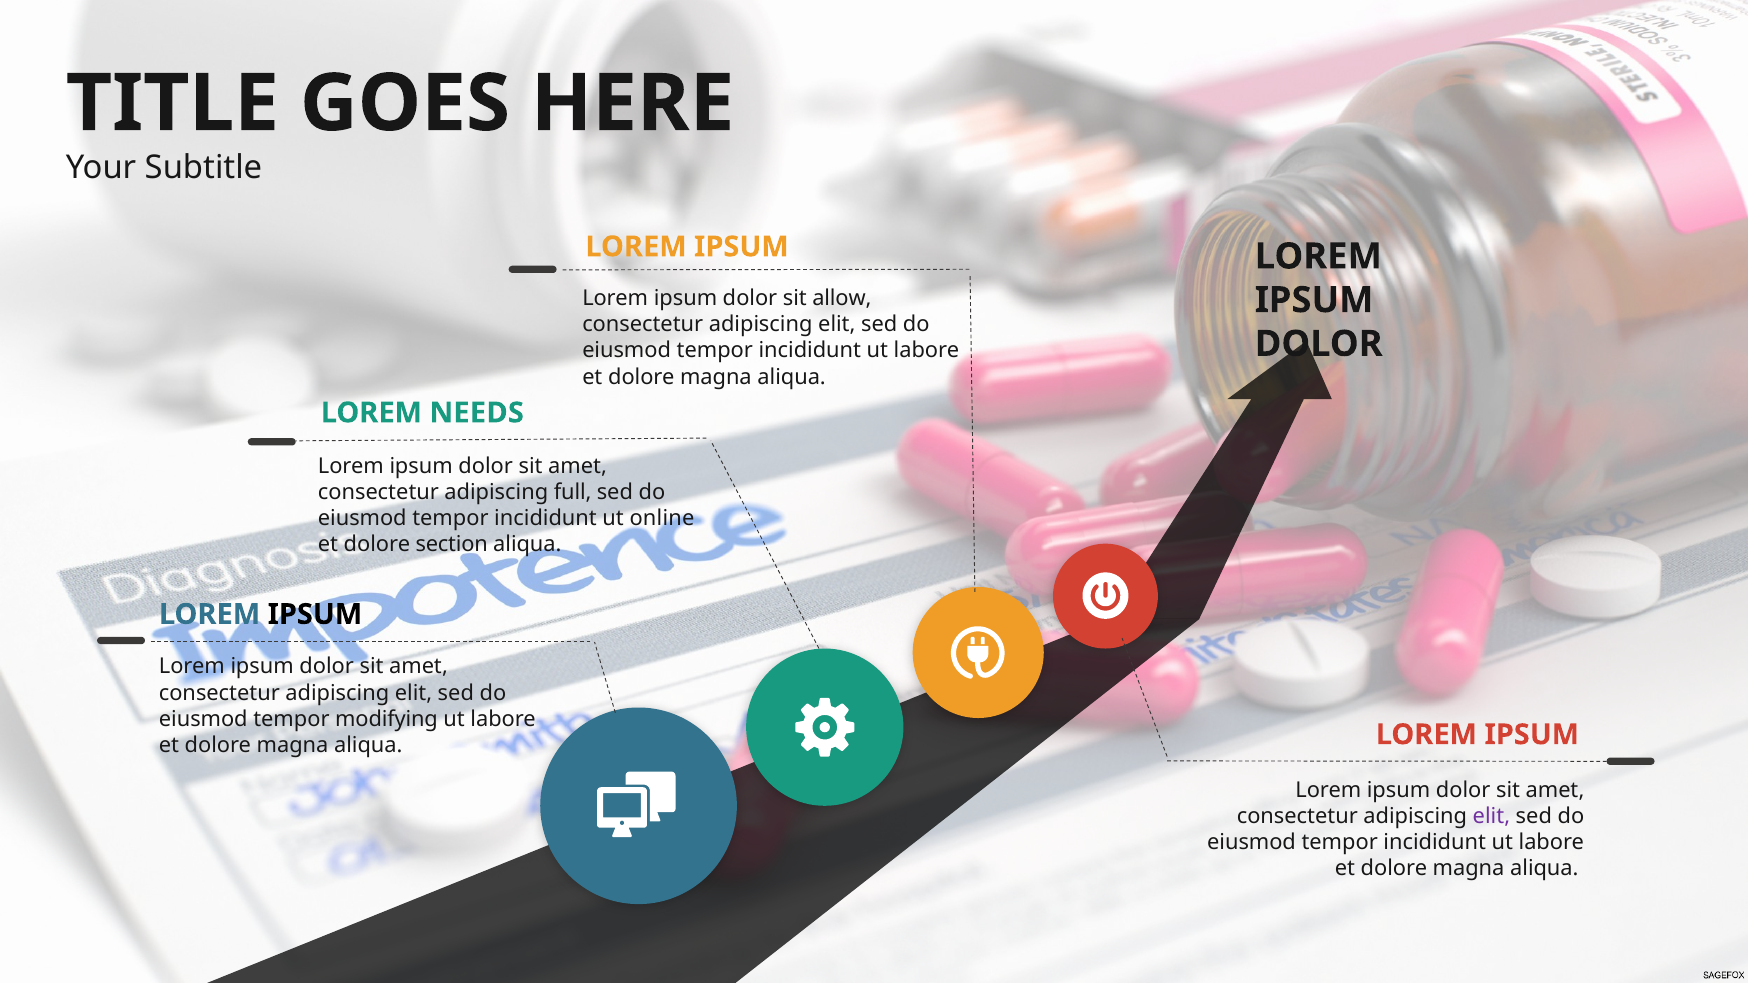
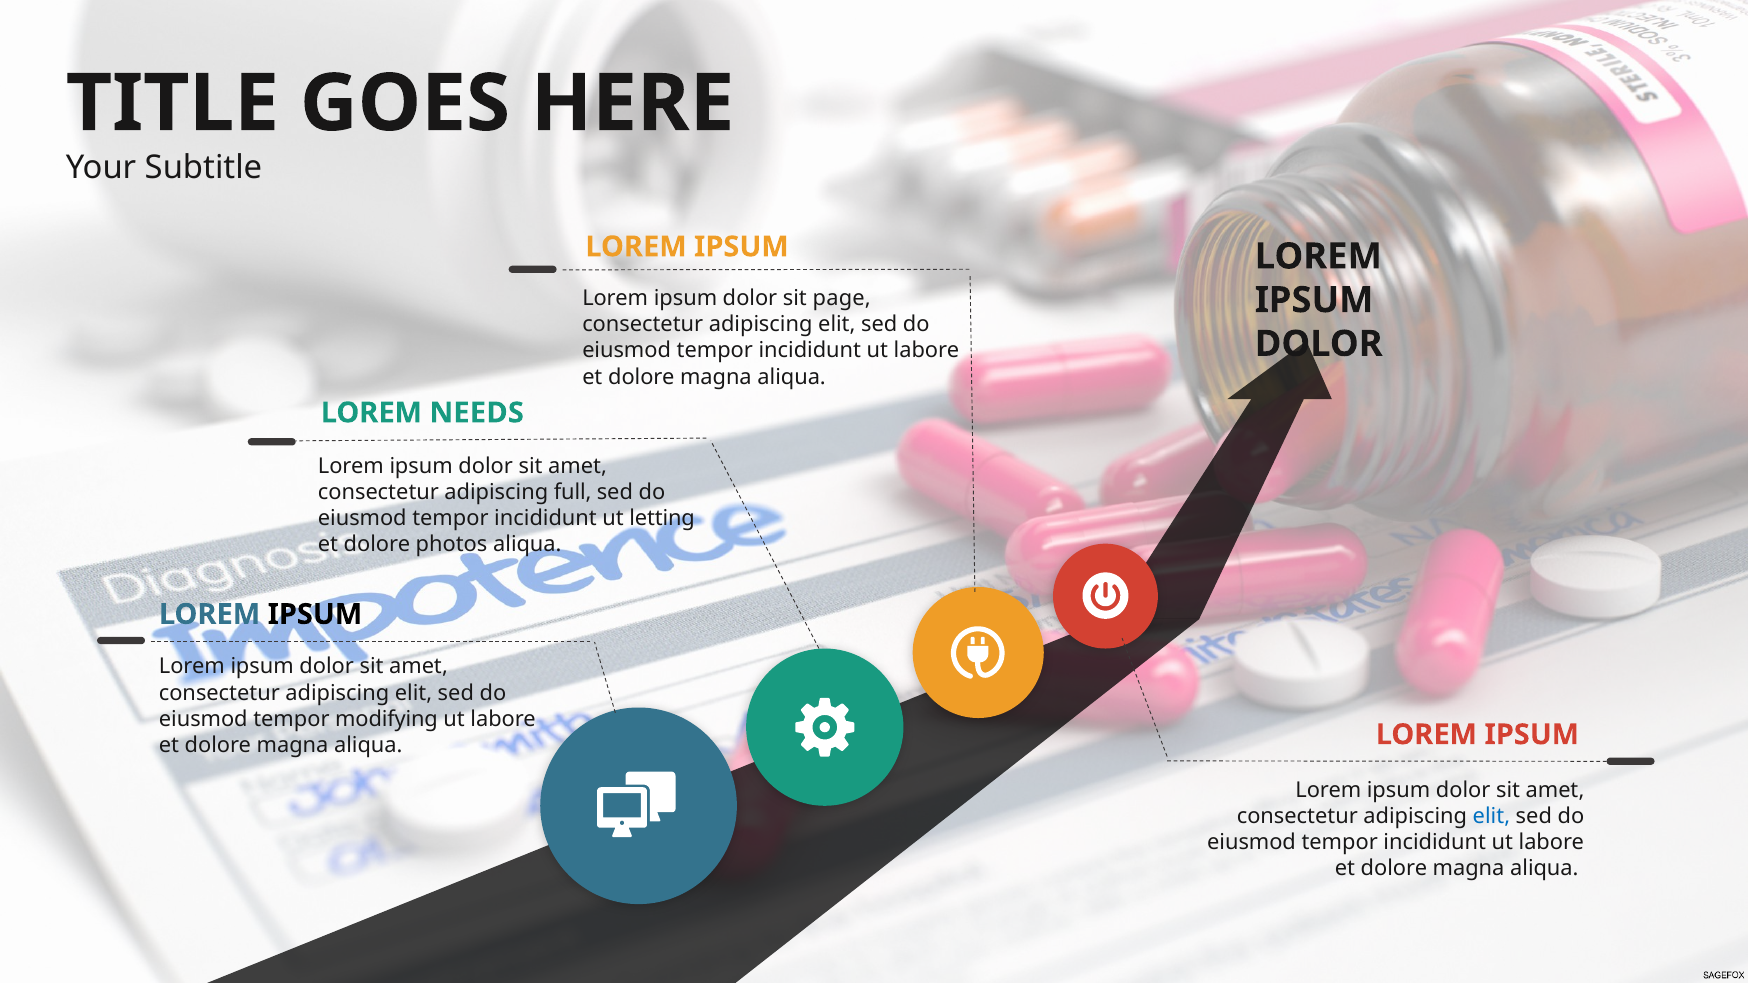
allow: allow -> page (842, 298)
online: online -> letting (662, 519)
section: section -> photos (452, 545)
elit colour: purple -> blue (1491, 816)
